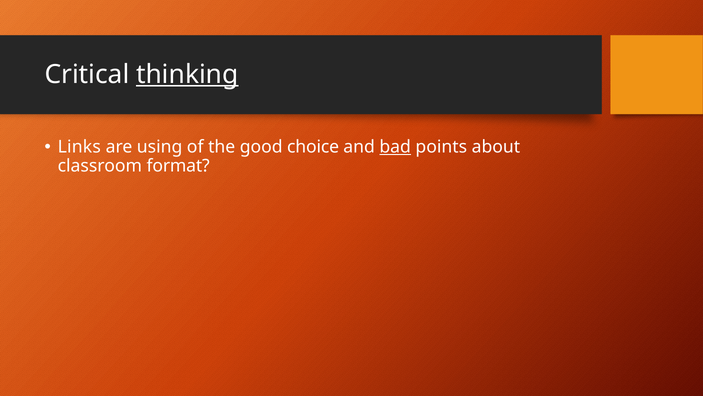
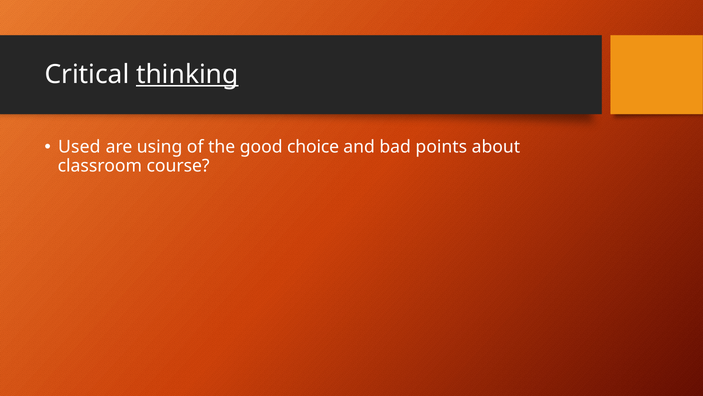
Links: Links -> Used (79, 147)
bad underline: present -> none (395, 147)
format: format -> course (178, 166)
